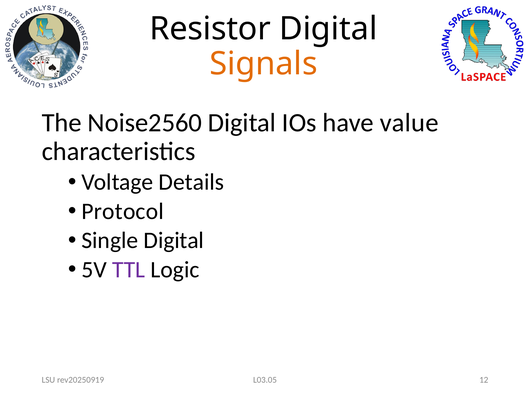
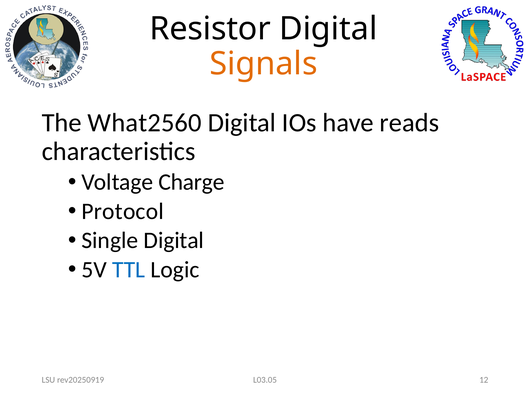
Noise2560: Noise2560 -> What2560 (145, 123)
value: value -> reads (409, 123)
Details: Details -> Charge (191, 182)
TTL colour: purple -> blue (129, 269)
